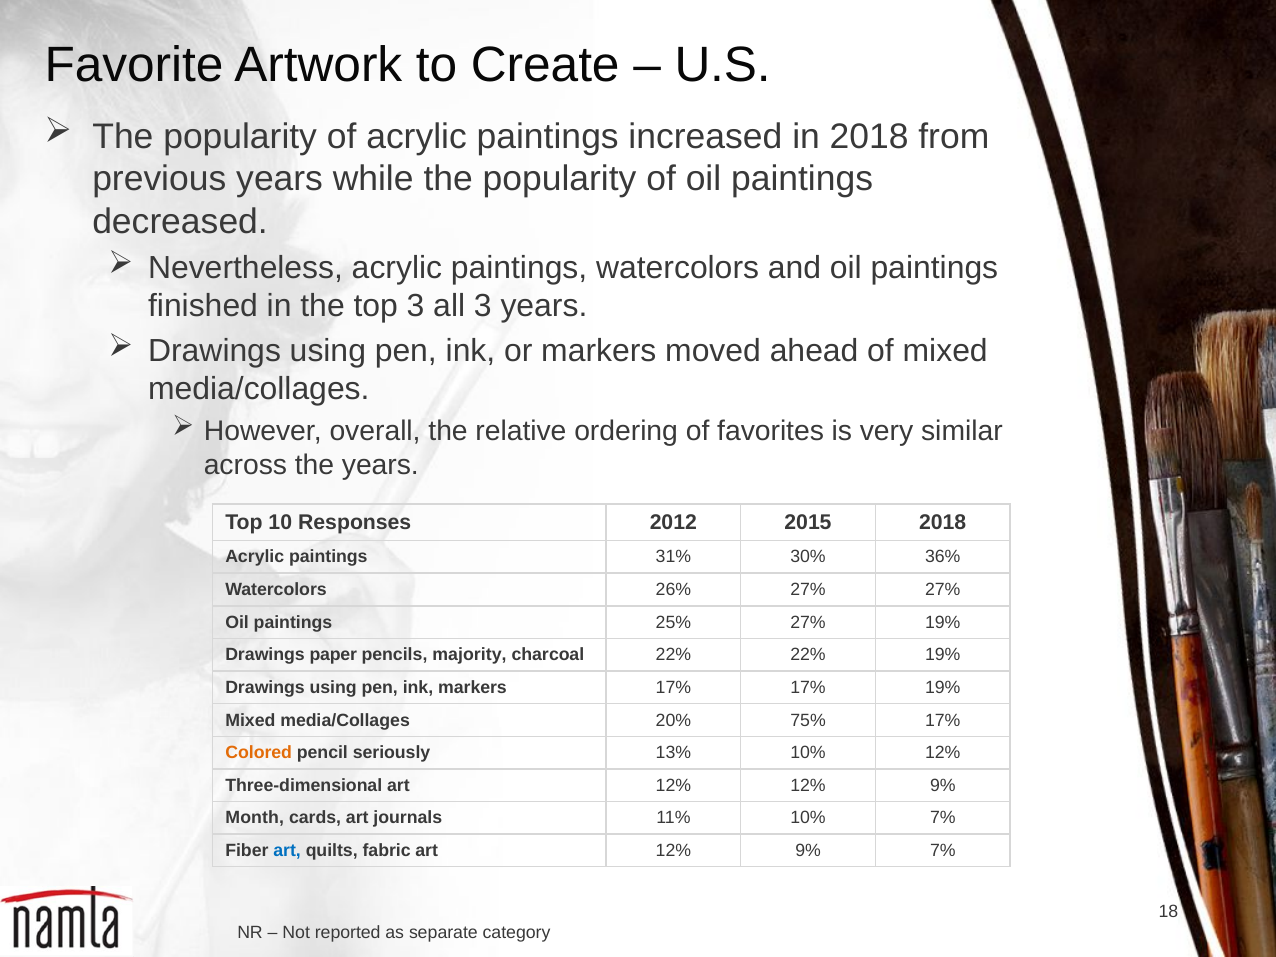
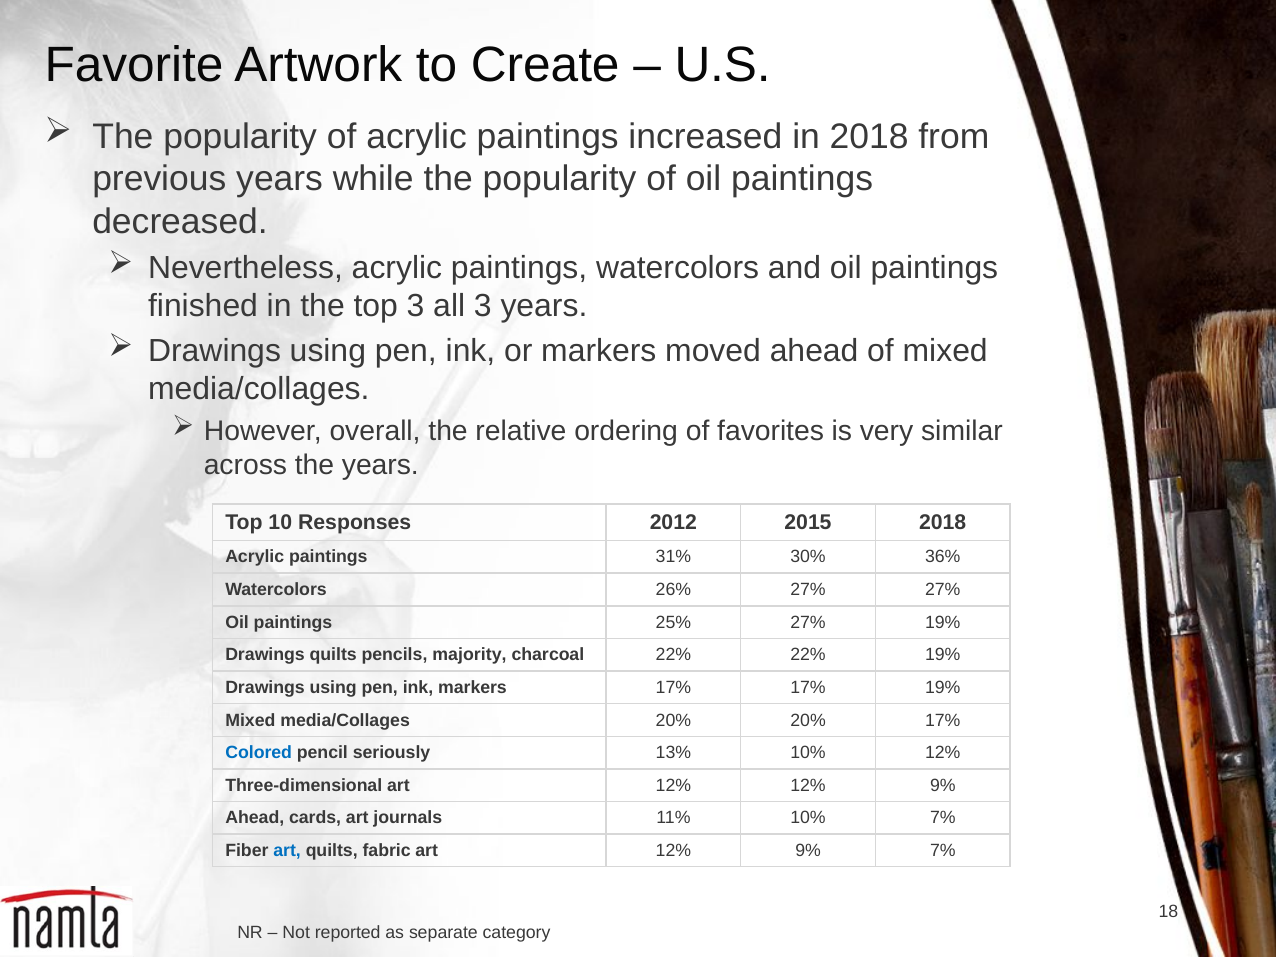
Drawings paper: paper -> quilts (333, 655)
20% 75%: 75% -> 20% (808, 720)
Colored colour: orange -> blue (259, 753)
Month: Month -> Ahead (255, 818)
